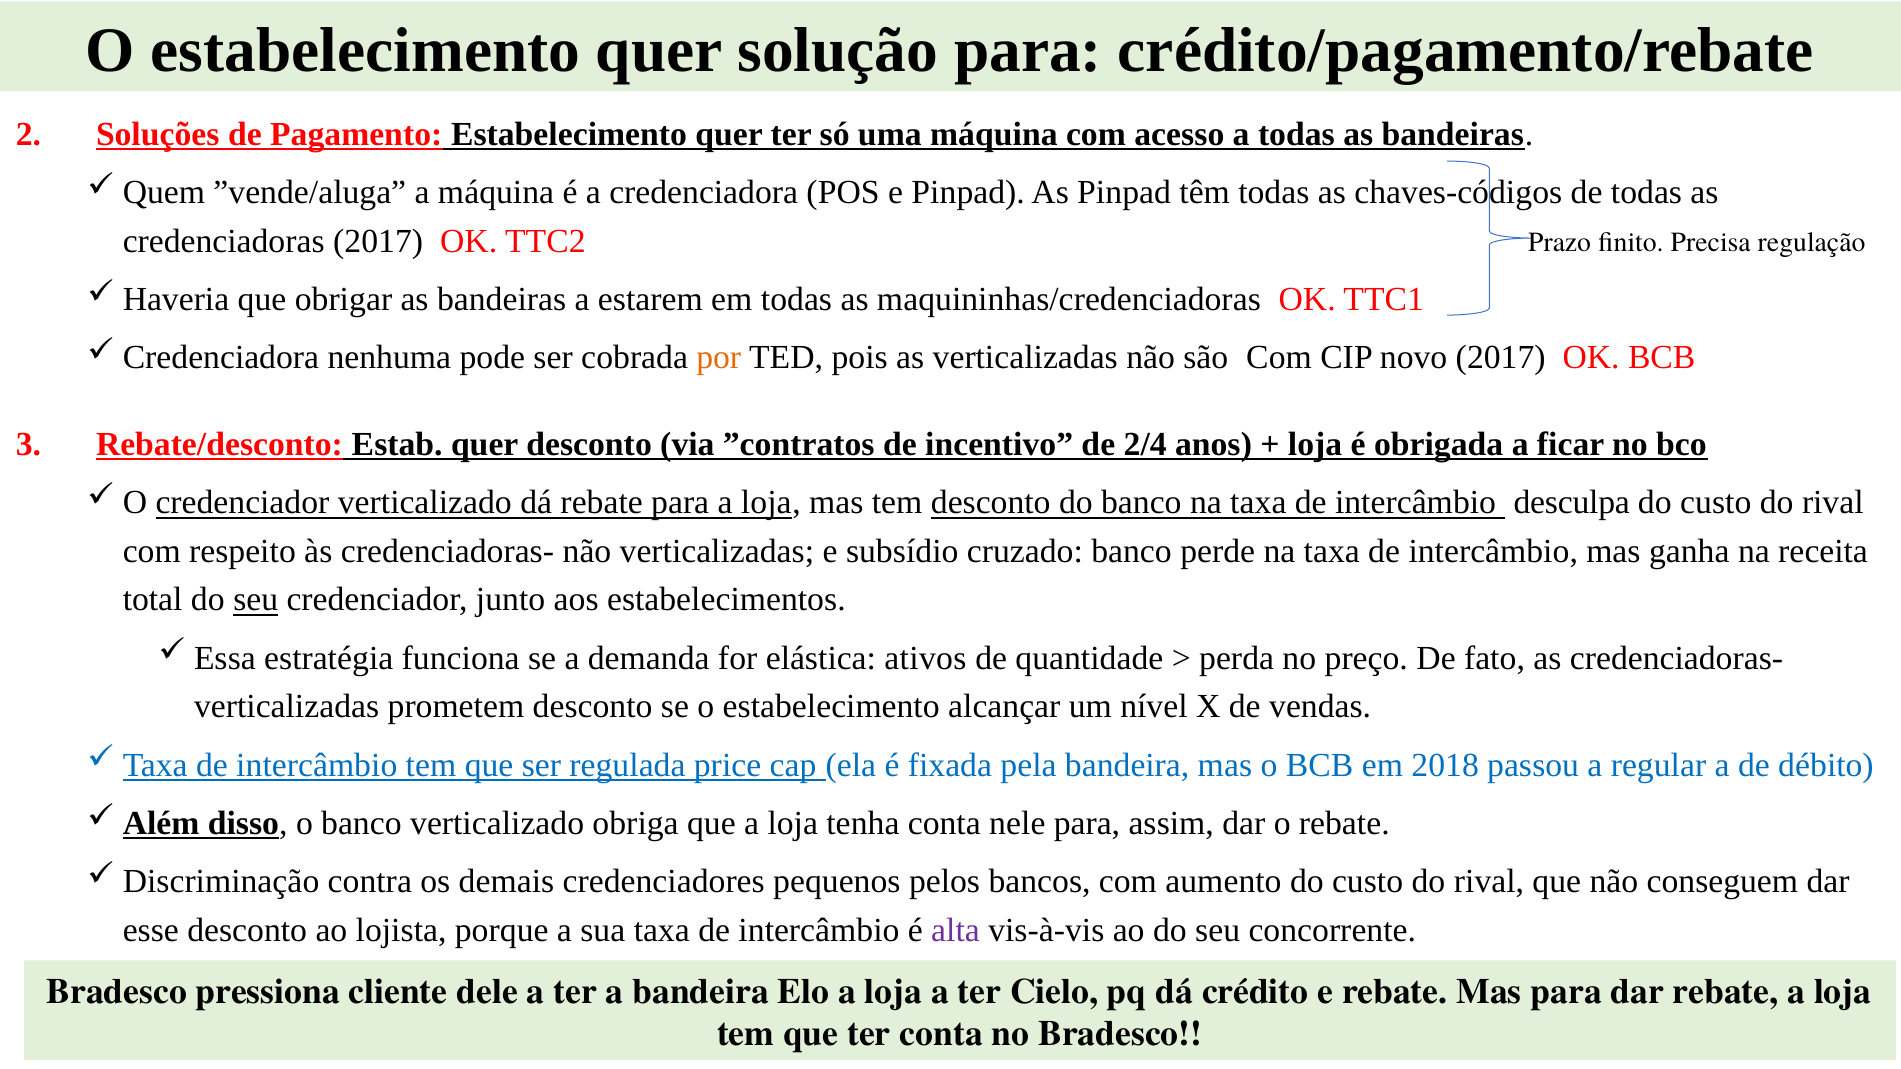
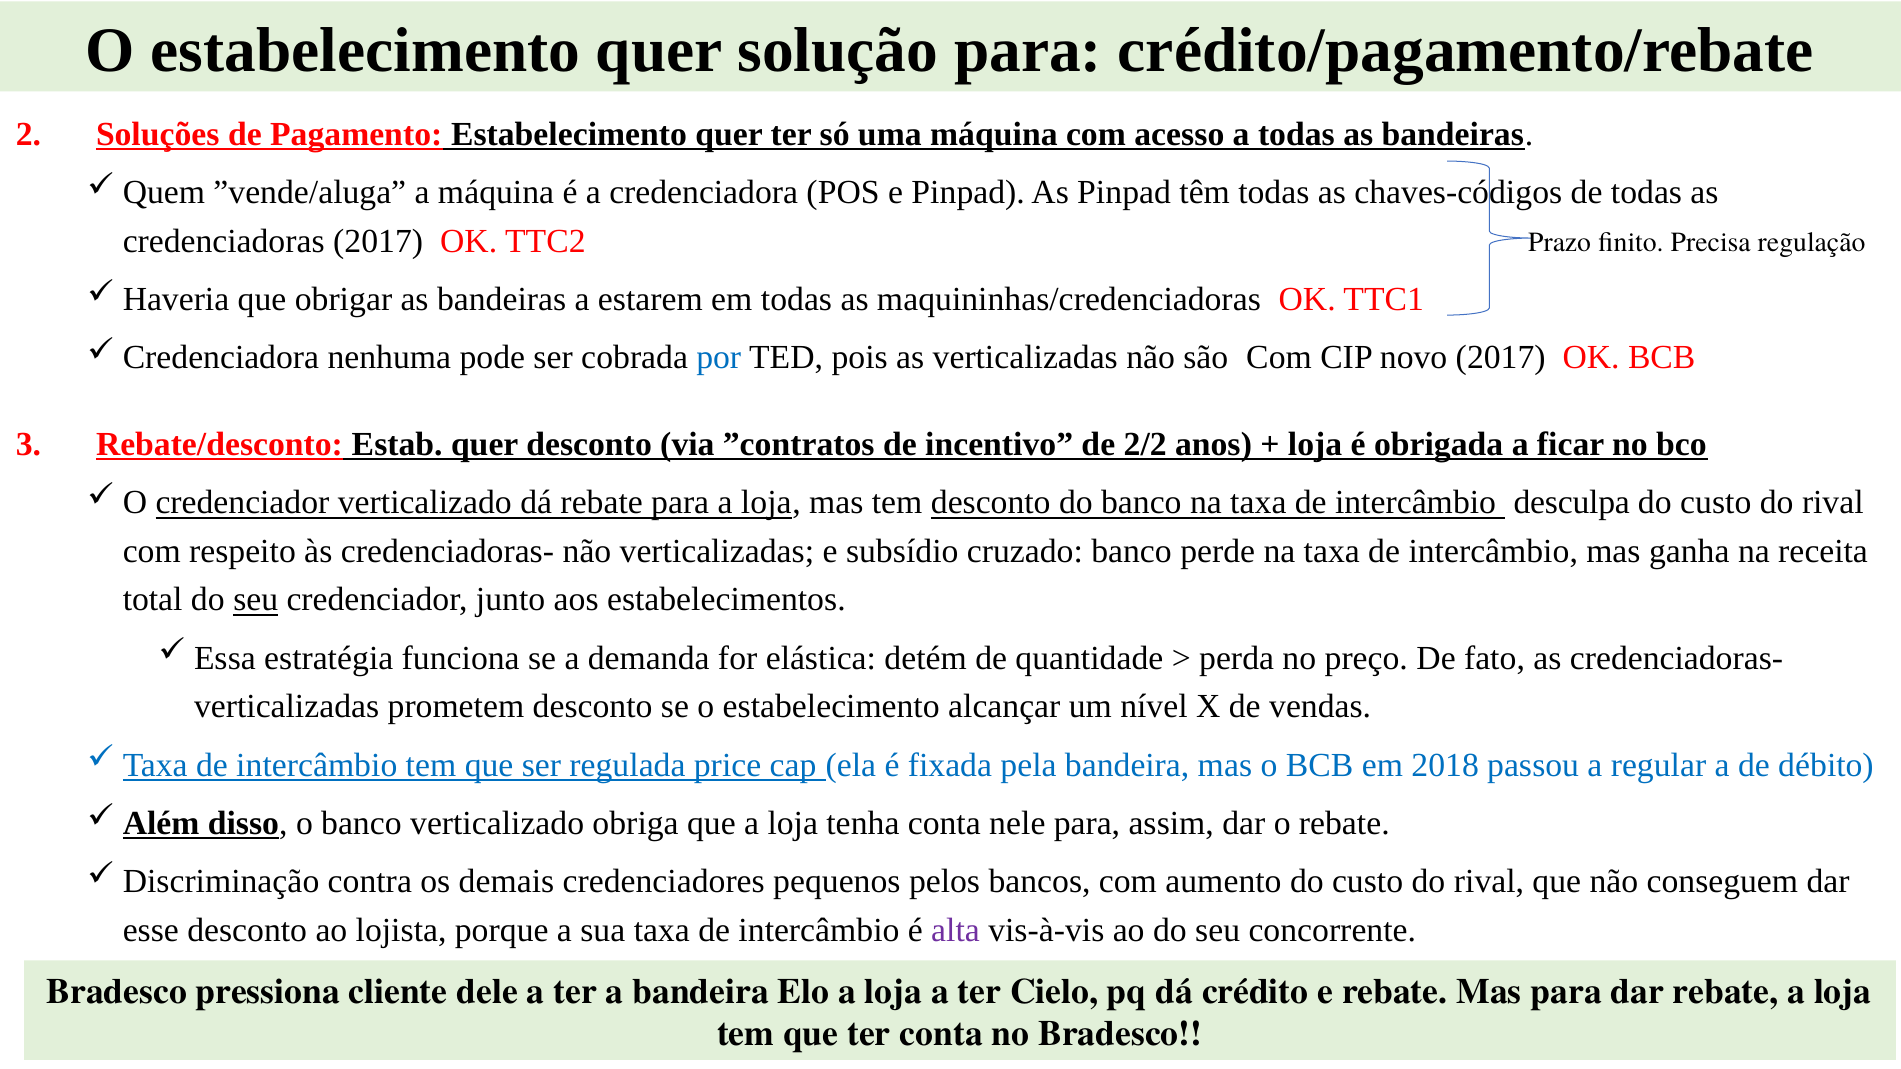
por colour: orange -> blue (719, 358)
2/4: 2/4 -> 2/2 (1145, 445)
ativos: ativos -> detém (926, 658)
